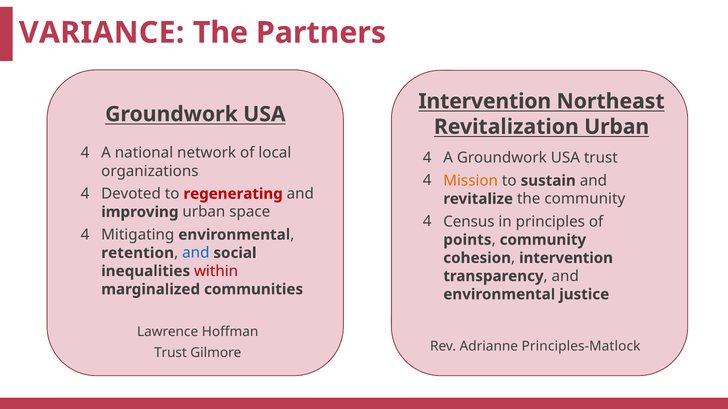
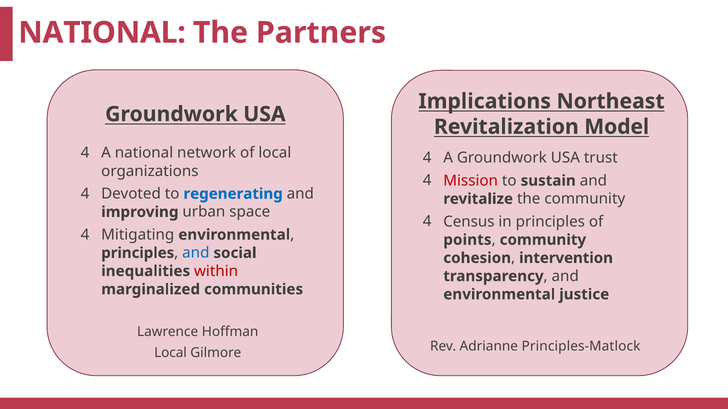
VARIANCE: VARIANCE -> NATIONAL (102, 33)
Intervention: Intervention -> Implications (485, 101)
Revitalization Urban: Urban -> Model (617, 127)
Mission colour: orange -> red (471, 181)
regenerating colour: red -> blue (233, 194)
retention: retention -> principles (138, 253)
Trust: Trust -> Local (170, 353)
